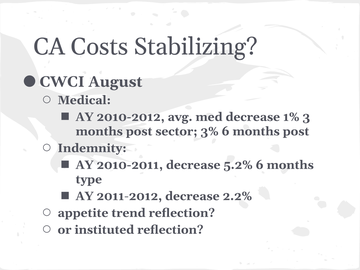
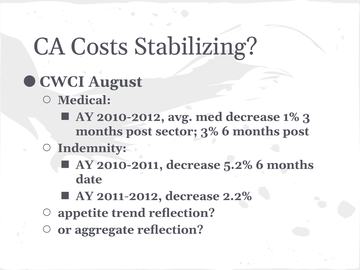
type: type -> date (89, 179)
instituted: instituted -> aggregate (104, 230)
